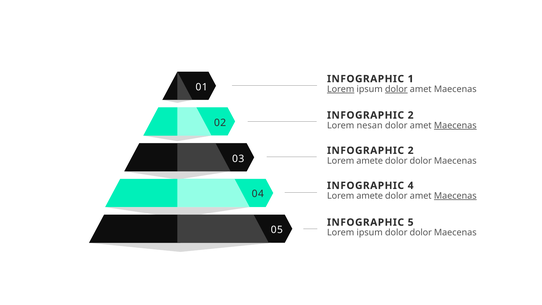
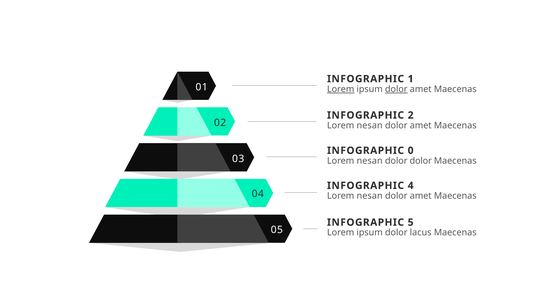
Maecenas underline: present -> none (455, 125)
2: 2 -> 0 (411, 150)
amete: amete -> nesan (370, 161)
amete: amete -> nesan (370, 196)
Maecenas underline: present -> none (455, 196)
ipsum dolor dolor: dolor -> lacus (421, 233)
